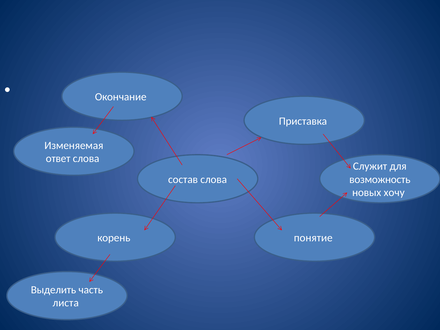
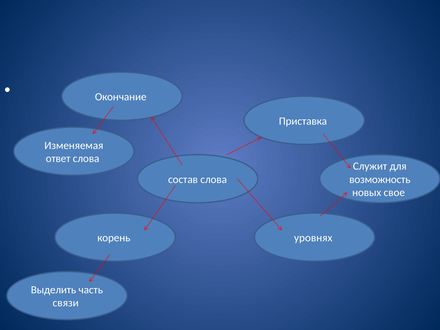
хочу: хочу -> свое (394, 193)
понятие: понятие -> уровнях (313, 238)
листа: листа -> связи (66, 303)
